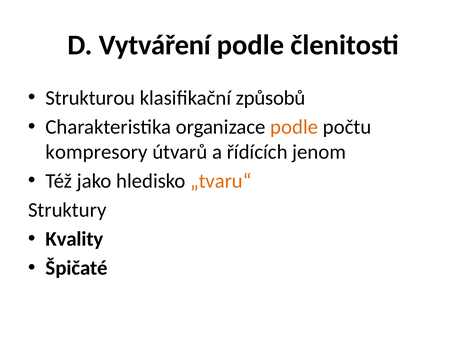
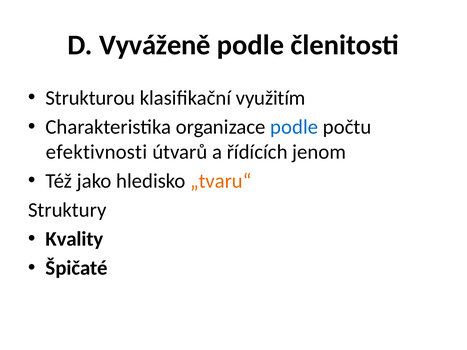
Vytváření: Vytváření -> Vyváženě (155, 45)
způsobů: způsobů -> využitím (271, 98)
podle colour: orange -> blue (294, 127)
kompresory: kompresory -> efektivnosti (97, 152)
